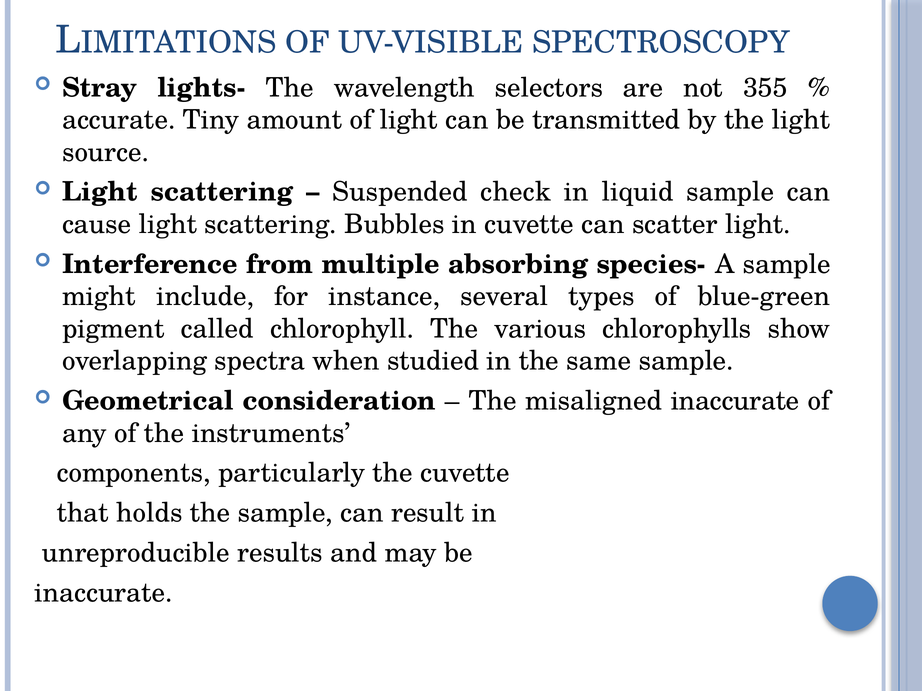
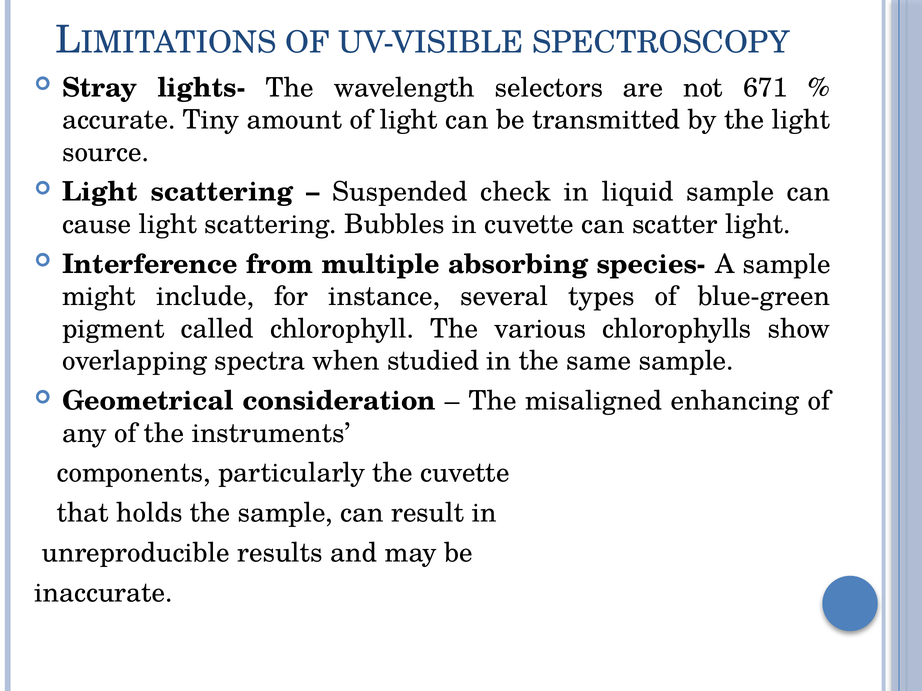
355: 355 -> 671 (765, 88)
misaligned inaccurate: inaccurate -> enhancing (735, 401)
